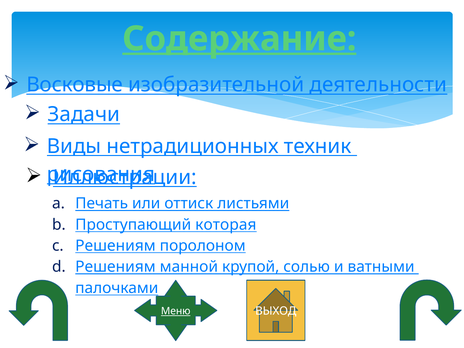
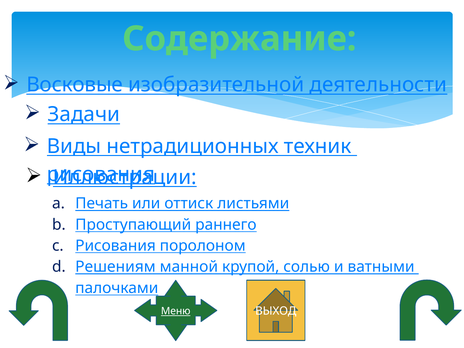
Содержание underline: present -> none (239, 39)
которая: которая -> раннего (226, 225)
Решениям: Решениям -> Рисования (116, 246)
